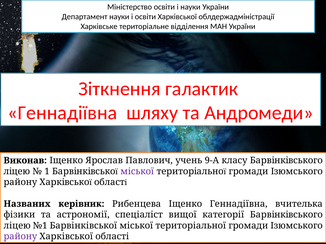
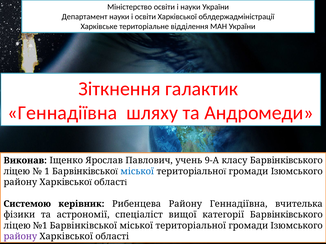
міської colour: purple -> blue (137, 172)
Названих: Названих -> Системою (27, 204)
Рибенцева Іщенко: Іщенко -> Району (185, 204)
